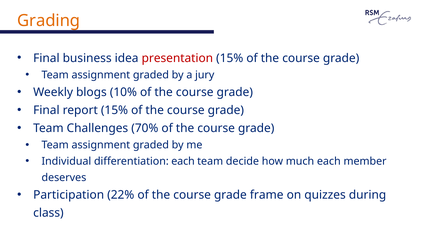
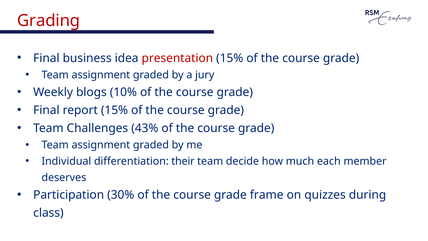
Grading colour: orange -> red (49, 21)
70%: 70% -> 43% (145, 128)
differentiation each: each -> their (183, 161)
22%: 22% -> 30% (121, 195)
